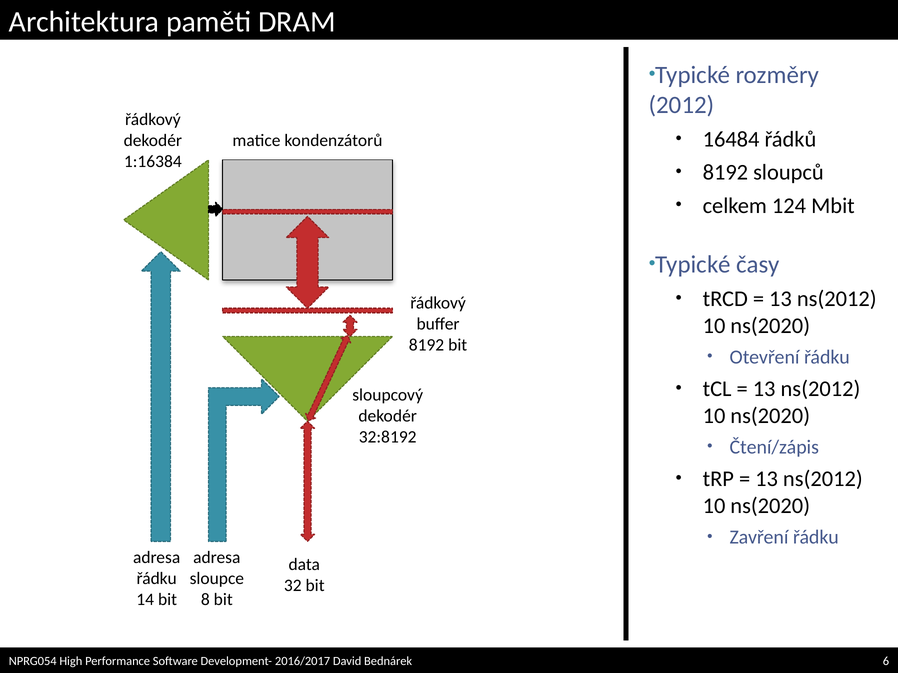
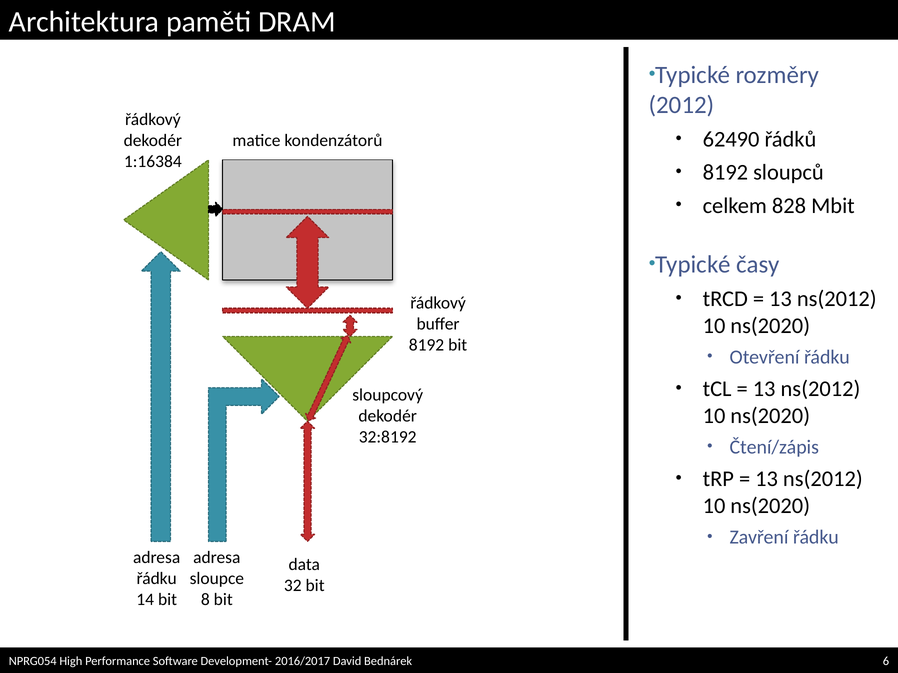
16484: 16484 -> 62490 (731, 140)
124: 124 -> 828 (789, 206)
